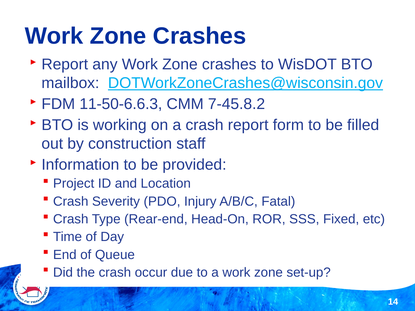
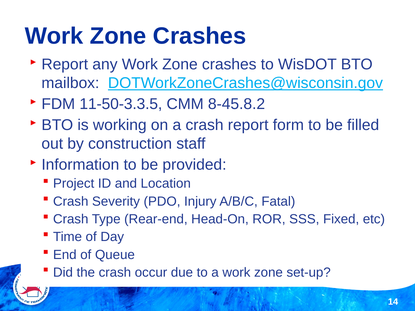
11-50-6.6.3: 11-50-6.6.3 -> 11-50-3.3.5 (121, 104)
7-45.8.2: 7-45.8.2 -> 8-45.8.2 (237, 104)
